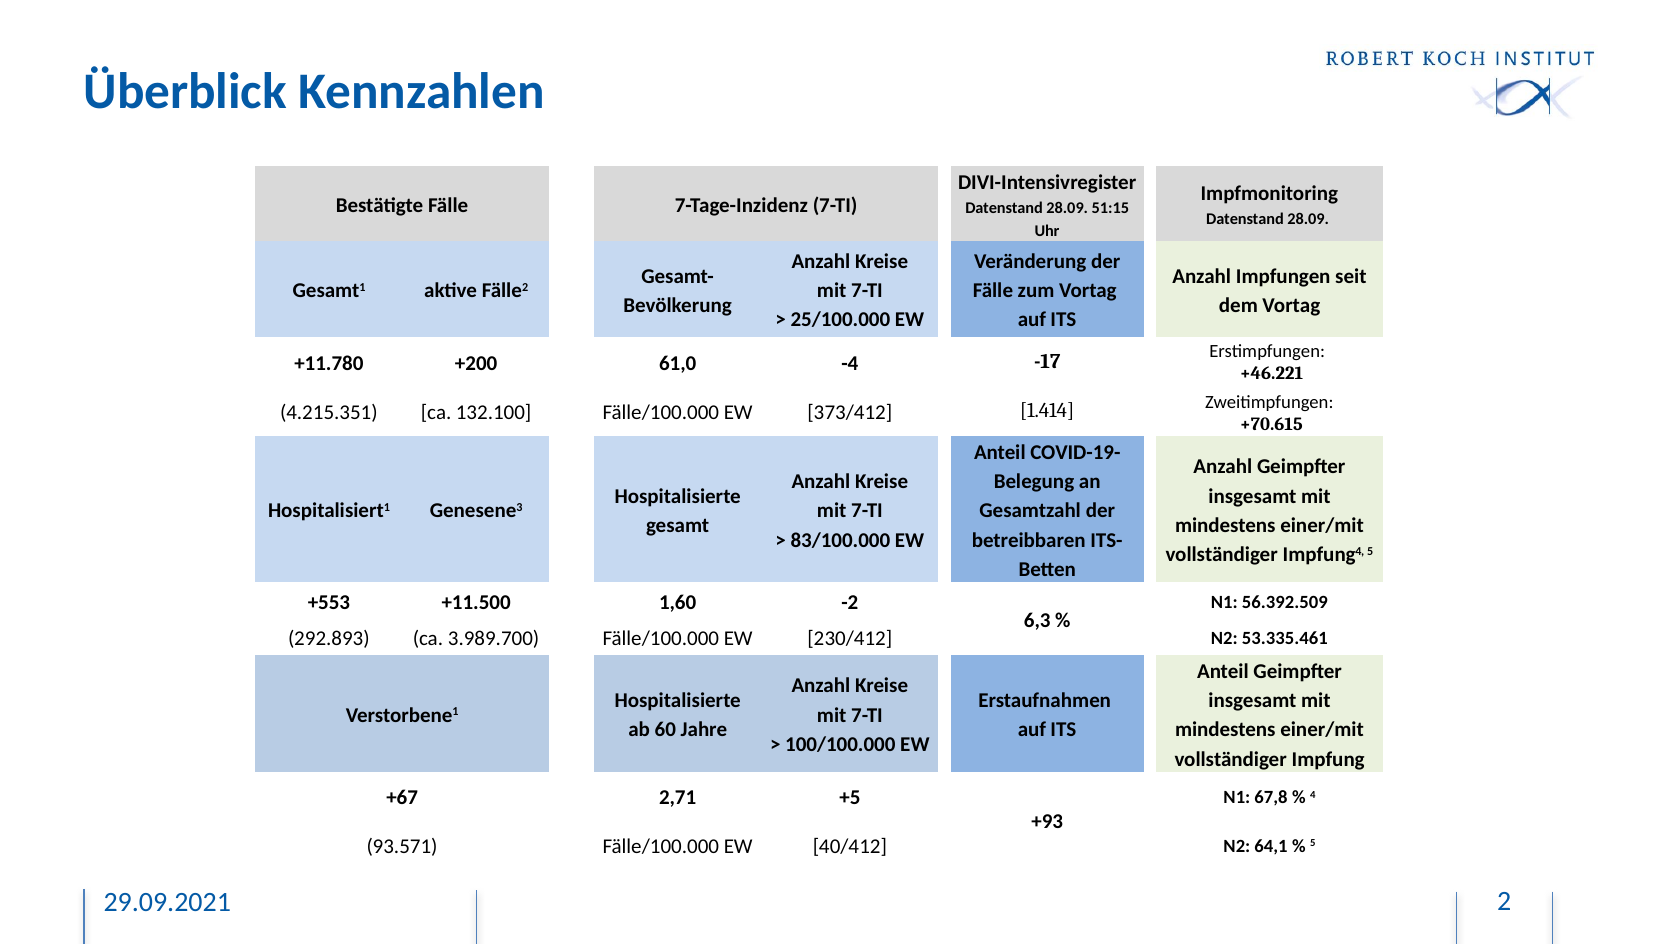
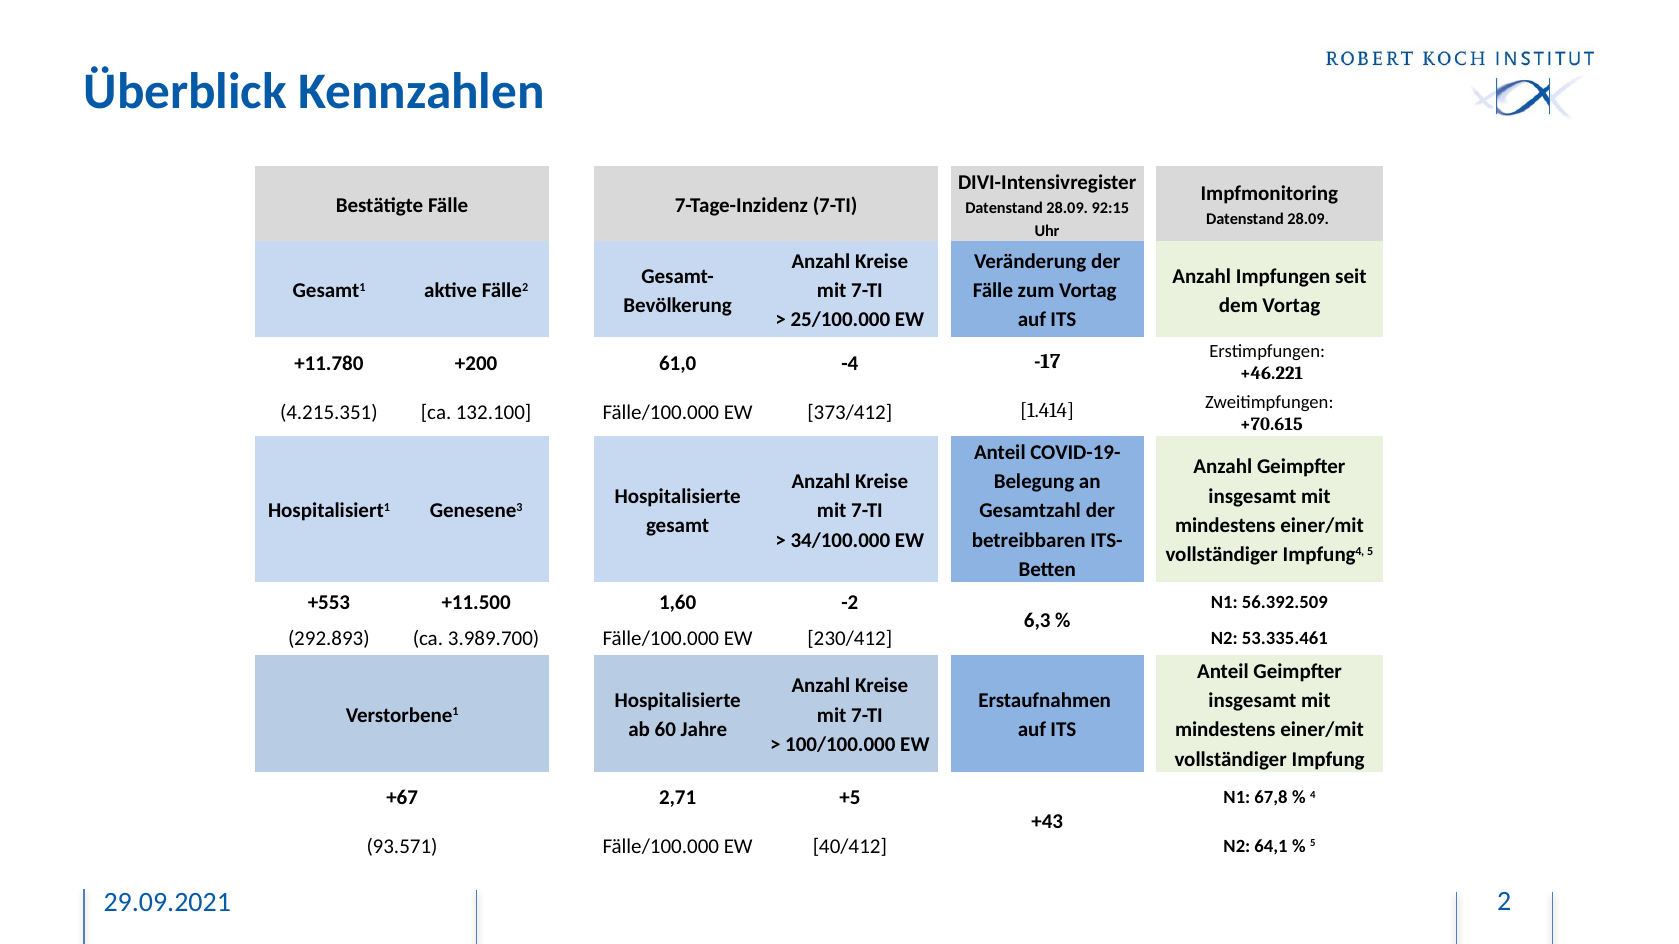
51:15: 51:15 -> 92:15 (1110, 208)
83/100.000: 83/100.000 -> 34/100.000 (840, 540)
+93: +93 -> +43 (1047, 822)
